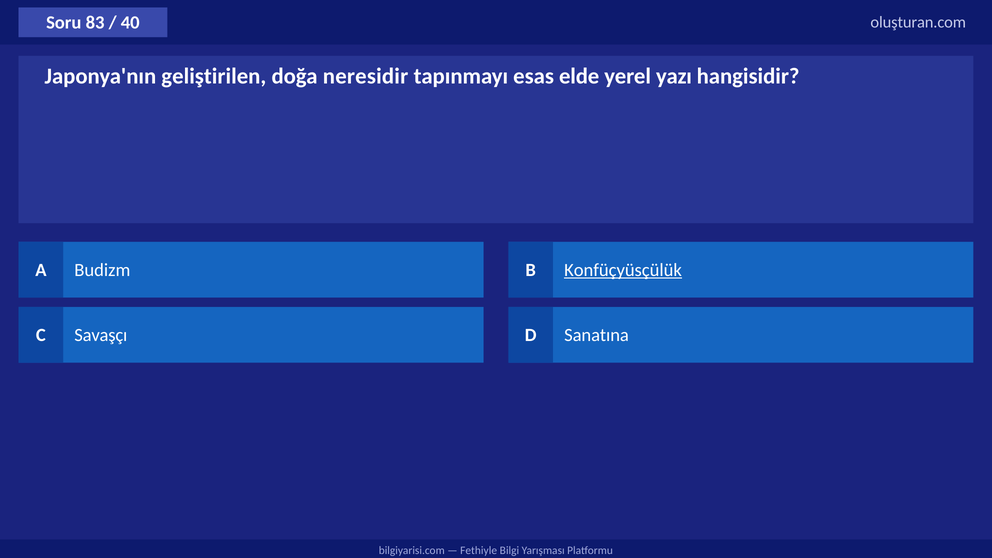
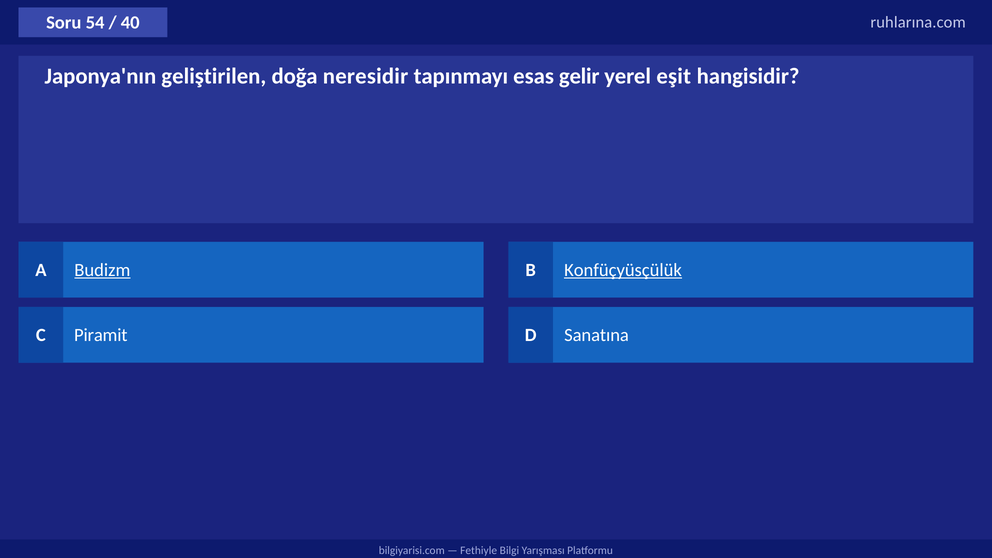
83: 83 -> 54 (95, 23)
oluşturan.com: oluşturan.com -> ruhlarına.com (918, 22)
elde: elde -> gelir (579, 76)
yazı: yazı -> eşit (674, 76)
Budizm underline: none -> present (102, 270)
Savaşçı: Savaşçı -> Piramit (101, 335)
